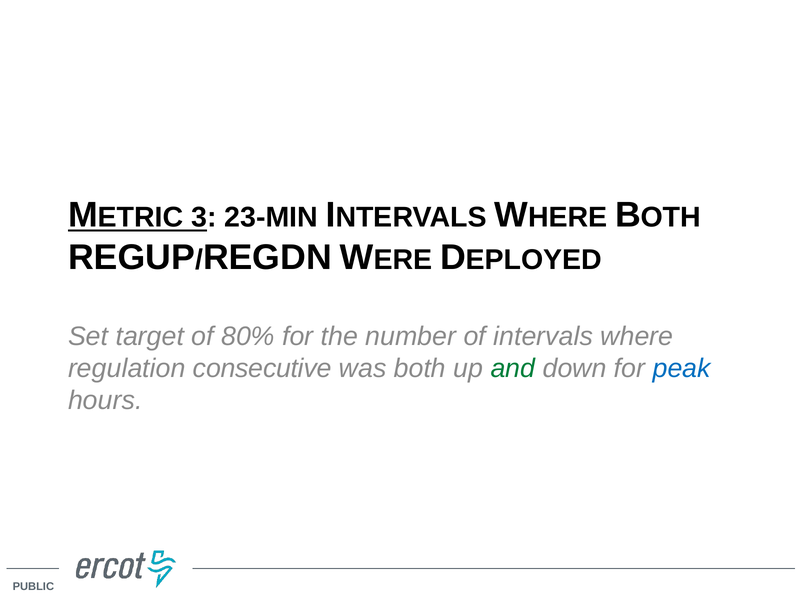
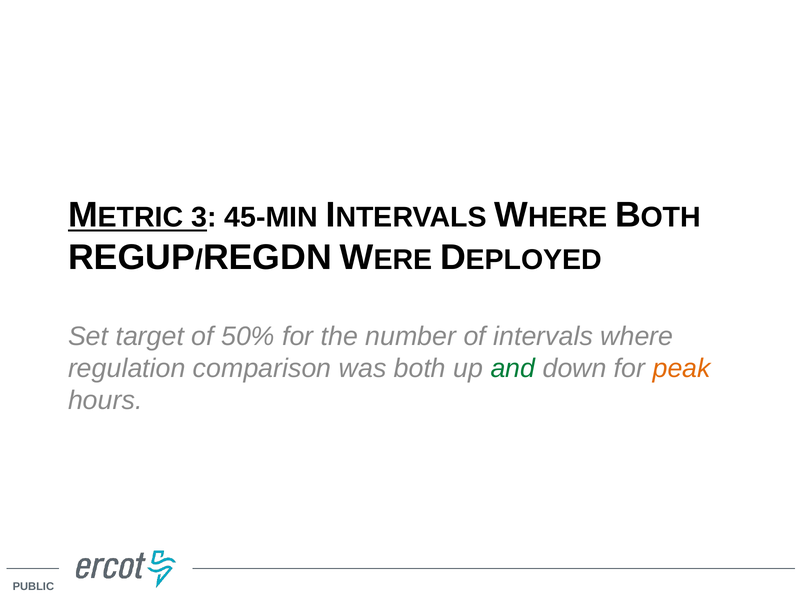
23-MIN: 23-MIN -> 45-MIN (271, 217)
80%: 80% -> 50% (248, 336)
consecutive: consecutive -> comparison (262, 369)
peak colour: blue -> orange (682, 369)
